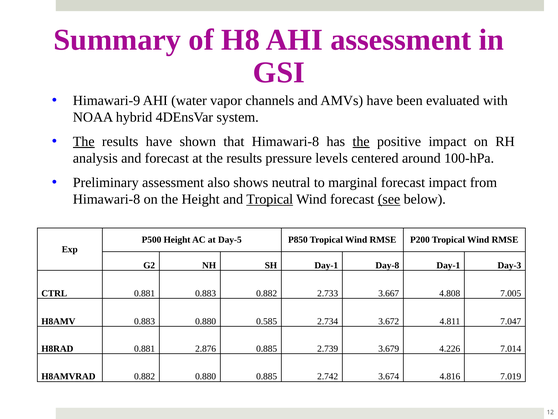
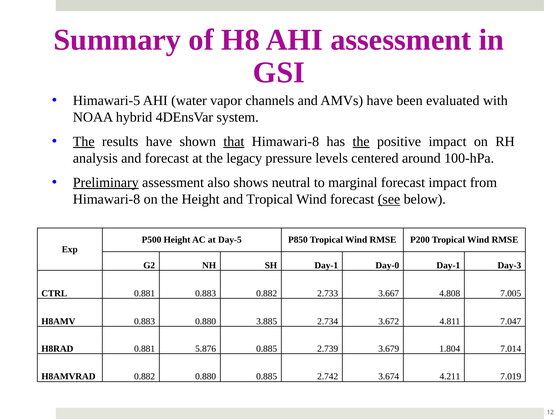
Himawari-9: Himawari-9 -> Himawari-5 (107, 100)
that underline: none -> present (234, 141)
at the results: results -> legacy (244, 158)
Preliminary underline: none -> present (106, 182)
Tropical underline: present -> none (270, 199)
Day-8: Day-8 -> Day-0 (387, 265)
0.585: 0.585 -> 3.885 (267, 321)
2.876: 2.876 -> 5.876 (206, 348)
4.226: 4.226 -> 1.804 (450, 348)
4.816: 4.816 -> 4.211 (450, 376)
